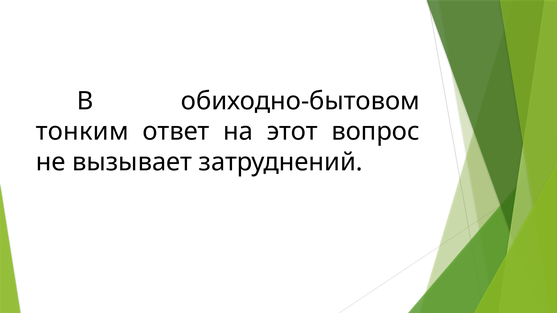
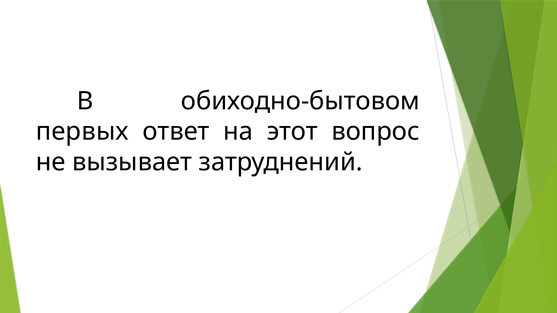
тонким: тонким -> первых (82, 132)
